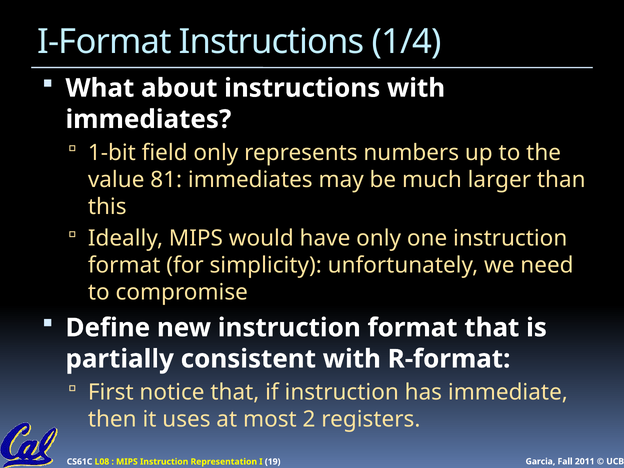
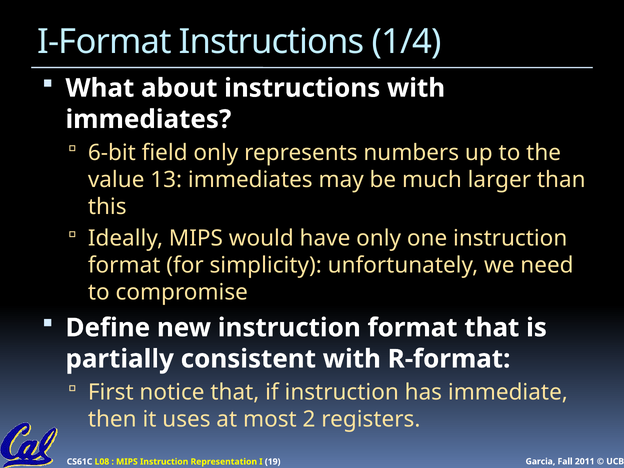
1-bit: 1-bit -> 6-bit (112, 153)
81: 81 -> 13 (166, 180)
